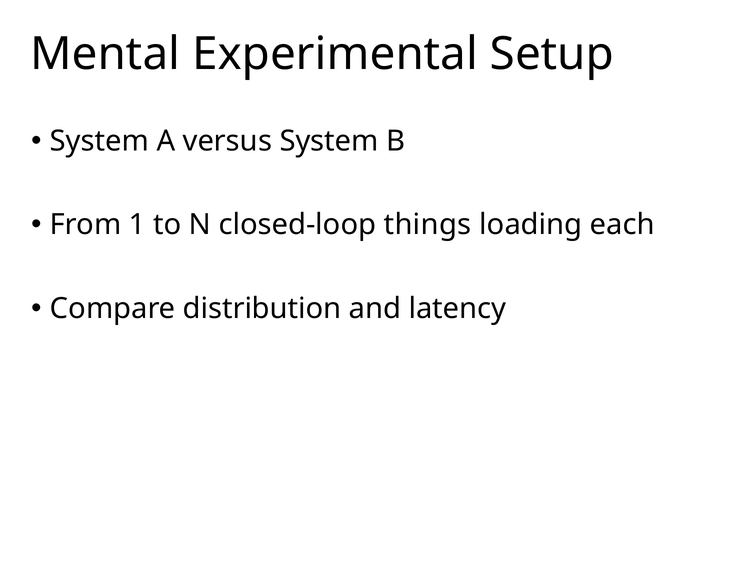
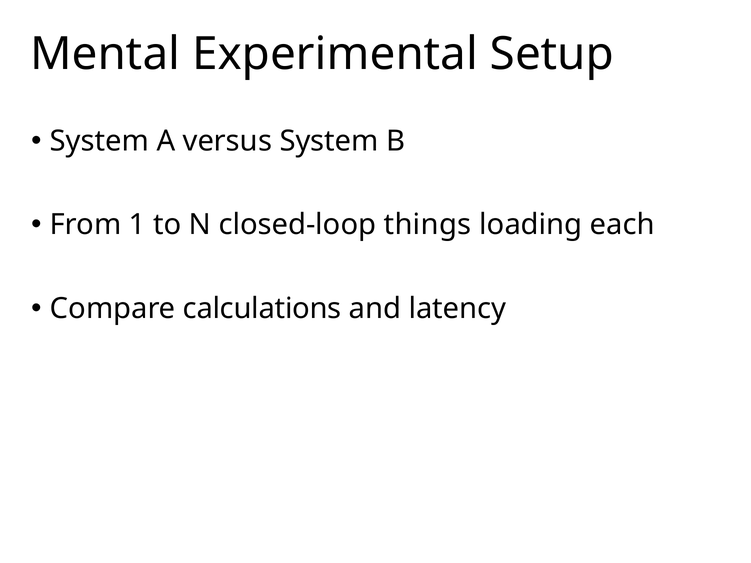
distribution: distribution -> calculations (262, 309)
